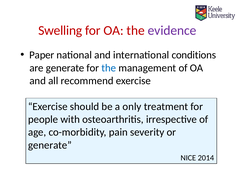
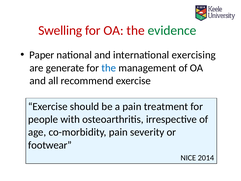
evidence colour: purple -> green (172, 30)
conditions: conditions -> exercising (194, 55)
a only: only -> pain (132, 106)
generate: generate -> footwear (50, 145)
